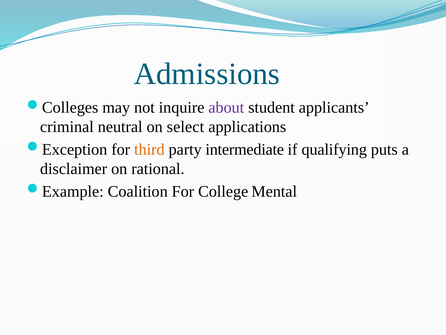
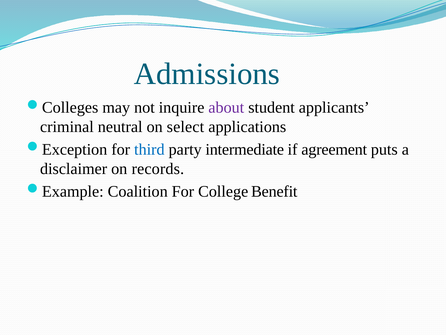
third colour: orange -> blue (149, 149)
qualifying: qualifying -> agreement (334, 149)
rational: rational -> records (158, 169)
Mental: Mental -> Benefit (274, 191)
